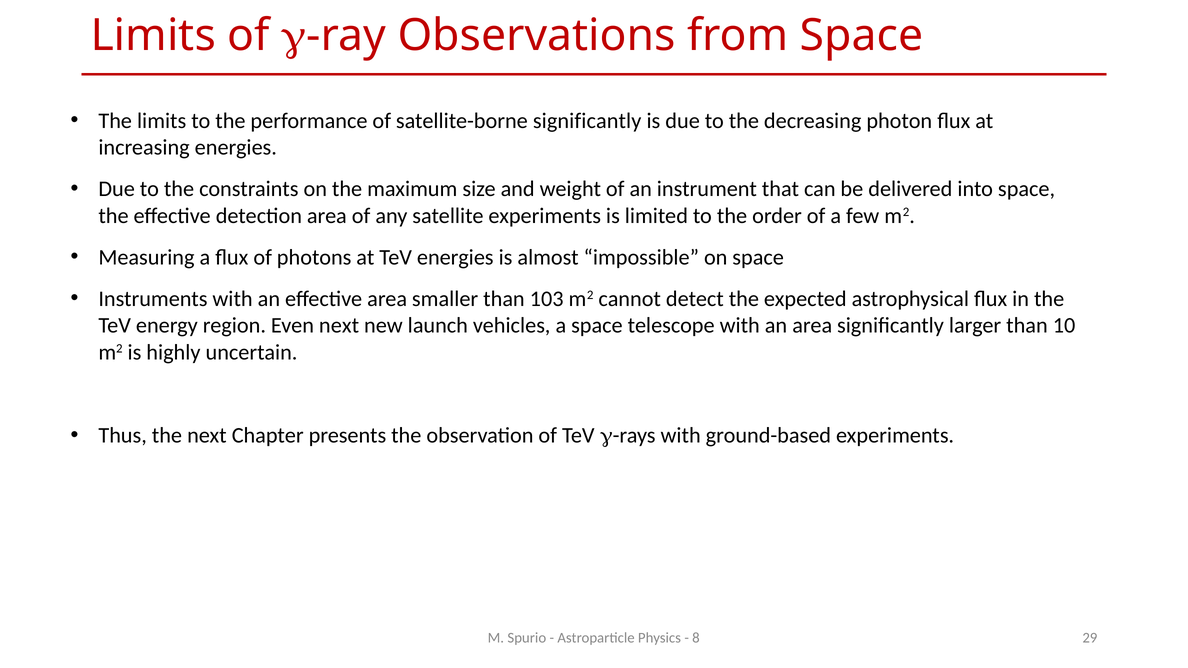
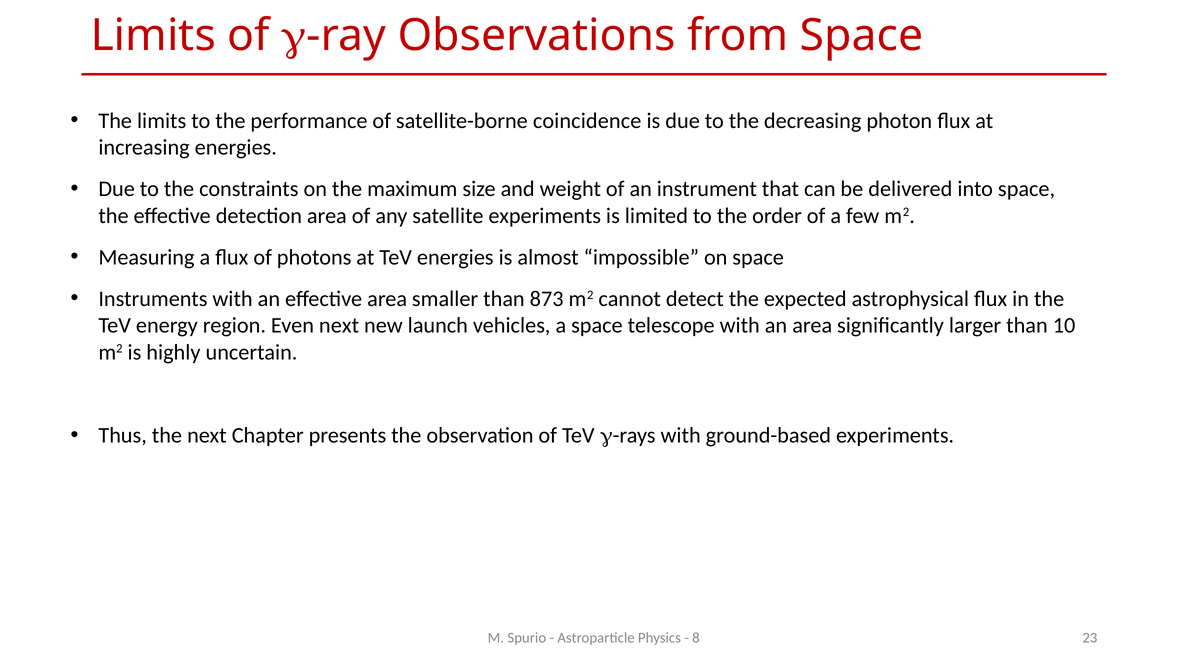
satellite-borne significantly: significantly -> coincidence (587, 121)
103: 103 -> 873 (547, 299)
29: 29 -> 23 (1090, 638)
